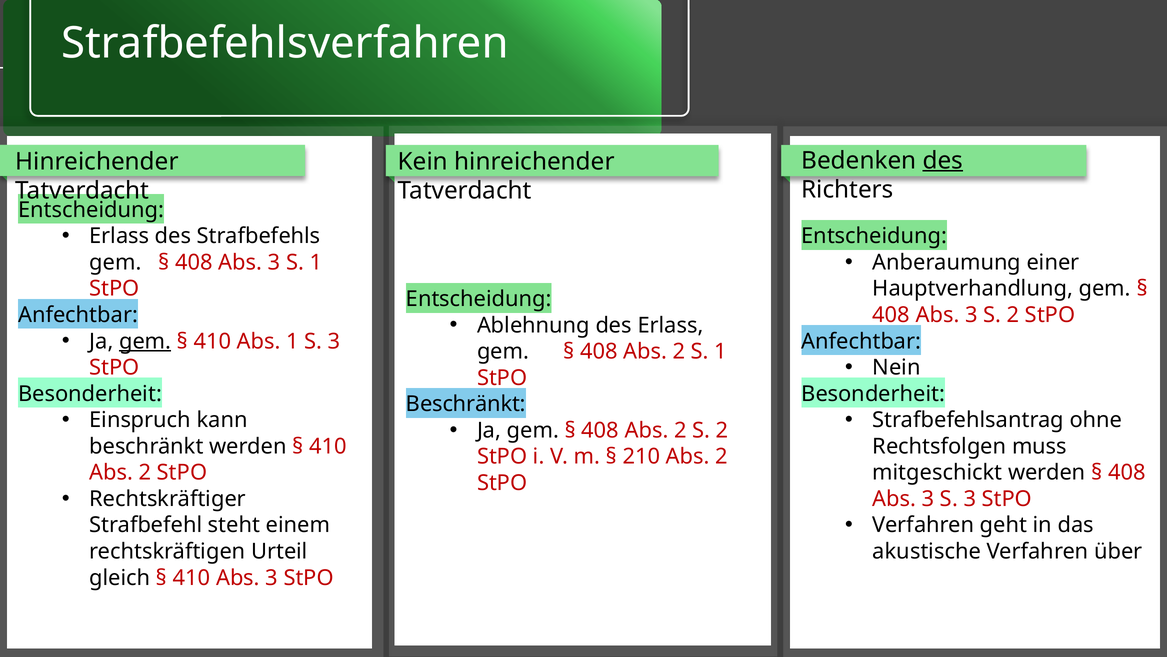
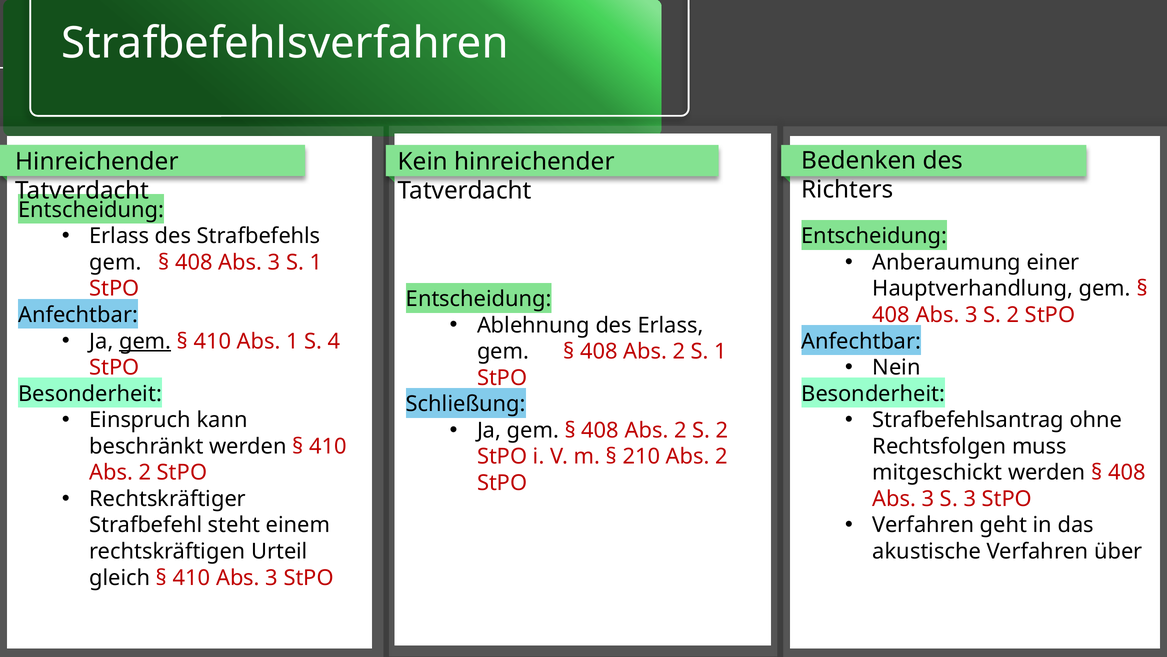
des underline: present -> none (943, 160)
1 S 3: 3 -> 4 (334, 341)
Beschränkt: Beschränkt -> Schließung (466, 404)
